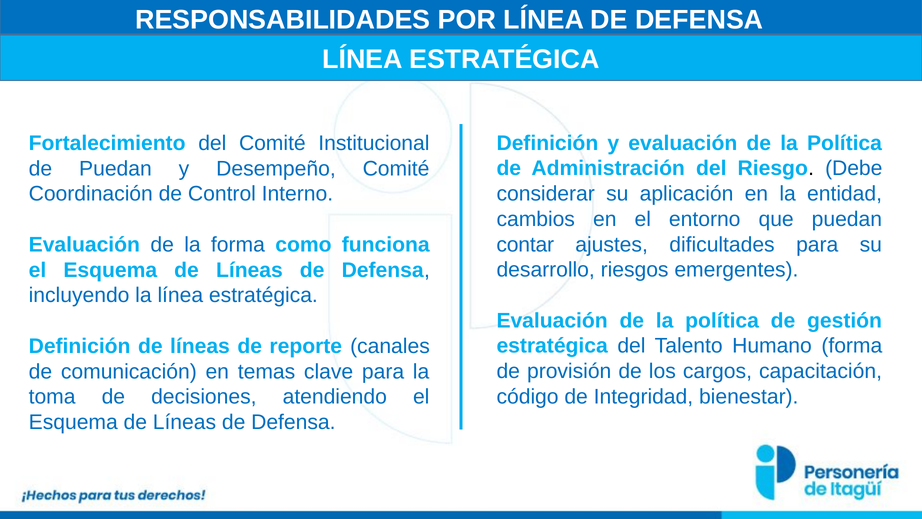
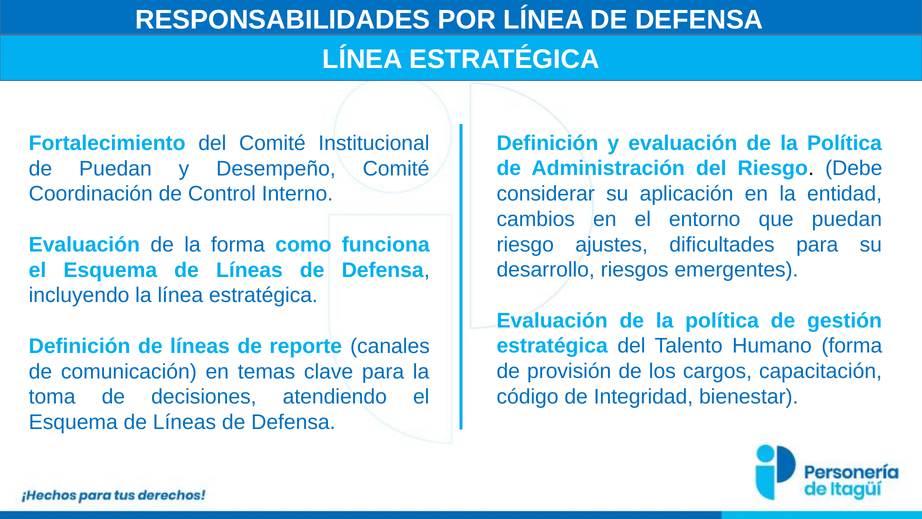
contar: contar -> riesgo (525, 244)
